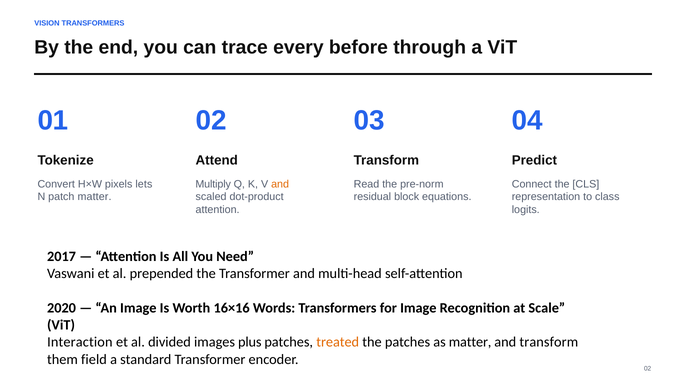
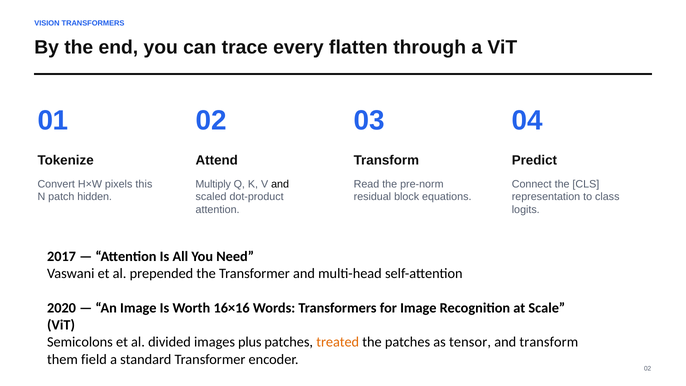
before: before -> flatten (358, 47)
lets: lets -> this (144, 184)
and colour: orange -> black (280, 184)
patch matter: matter -> hidden (95, 197)
Interaction: Interaction -> Semicolons (80, 342)
as matter: matter -> tensor (470, 342)
